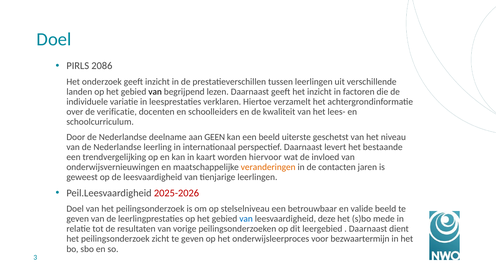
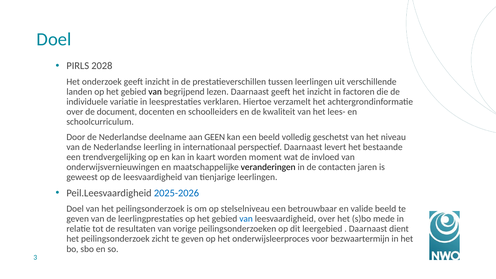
2086: 2086 -> 2028 (102, 66)
verificatie: verificatie -> document (117, 112)
uiterste: uiterste -> volledig (296, 137)
hiervoor: hiervoor -> moment (265, 157)
veranderingen colour: orange -> black (268, 167)
2025-2026 colour: red -> blue (176, 193)
leesvaardigheid deze: deze -> over (327, 219)
